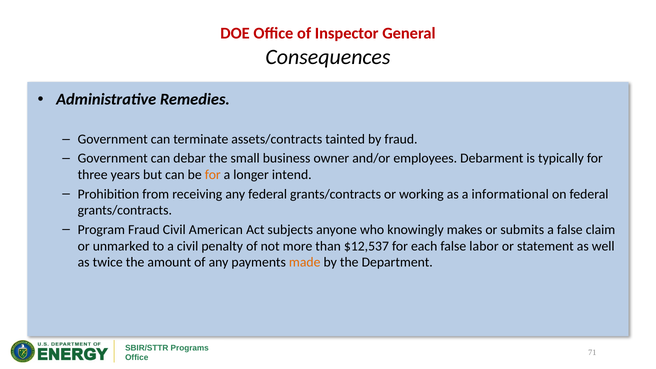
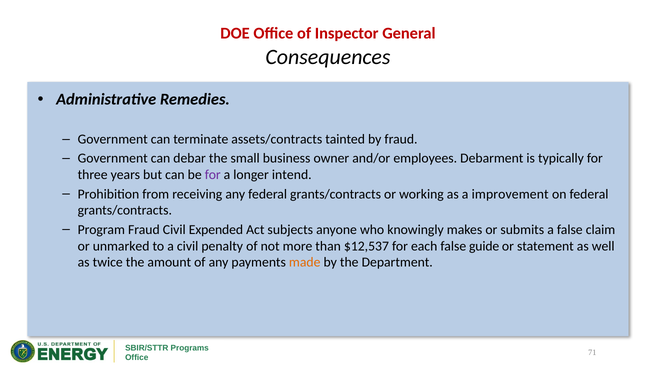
for colour: orange -> purple (213, 175)
informational: informational -> improvement (510, 194)
American: American -> Expended (216, 230)
labor: labor -> guide (484, 246)
